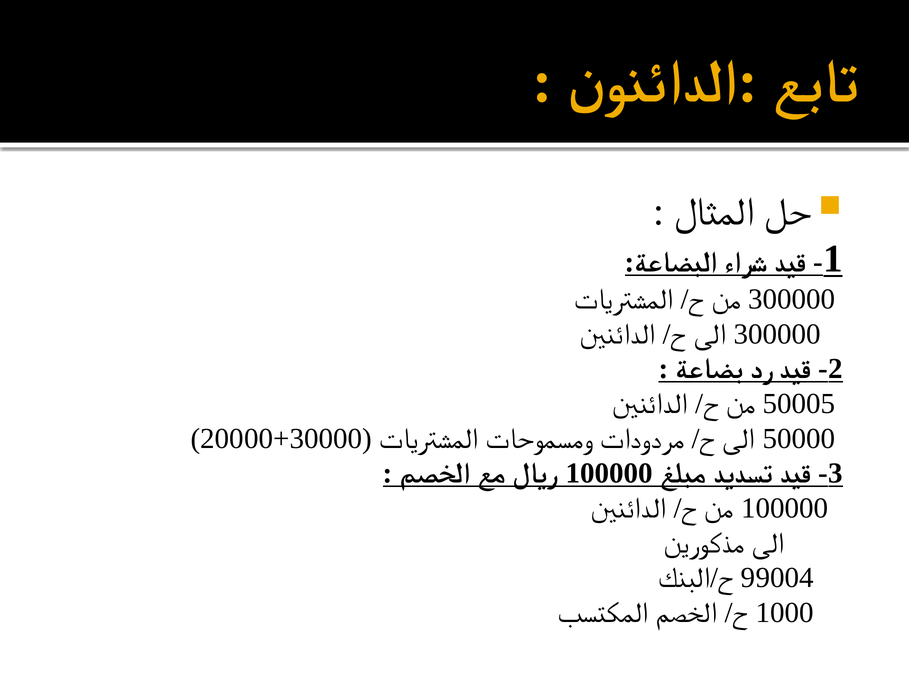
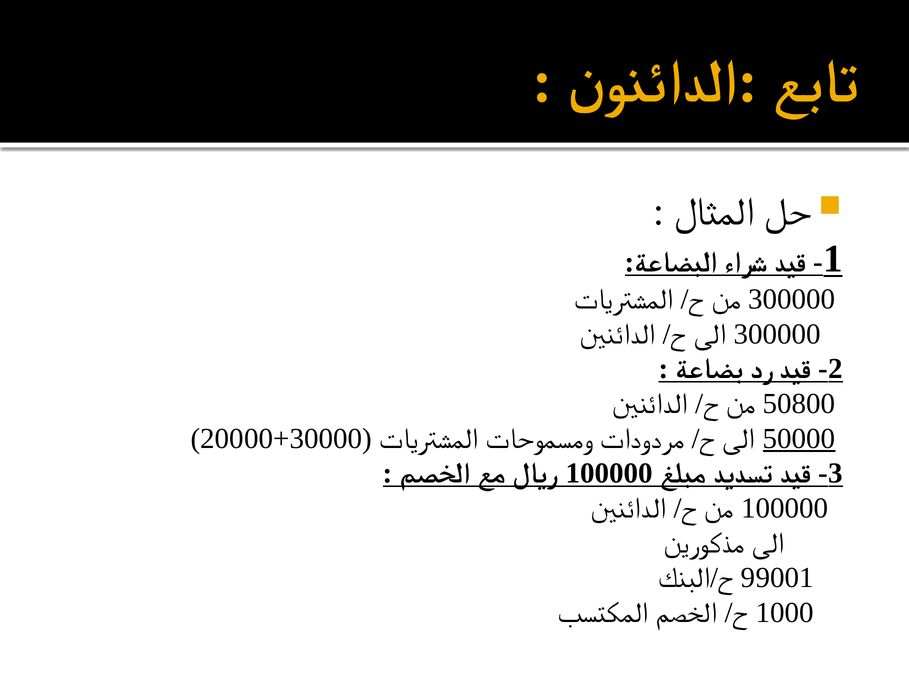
50005: 50005 -> 50800 (799, 403)
50000 underline: none -> present (799, 438)
99004: 99004 -> 99001 (777, 578)
